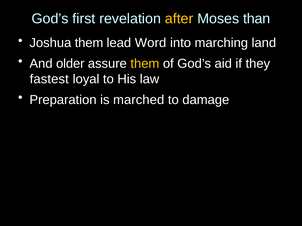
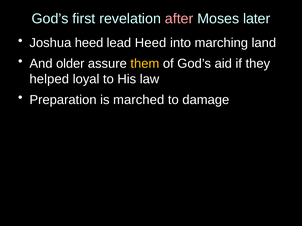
after colour: yellow -> pink (179, 19)
than: than -> later (257, 19)
Joshua them: them -> heed (89, 43)
lead Word: Word -> Heed (151, 43)
fastest: fastest -> helped (49, 79)
